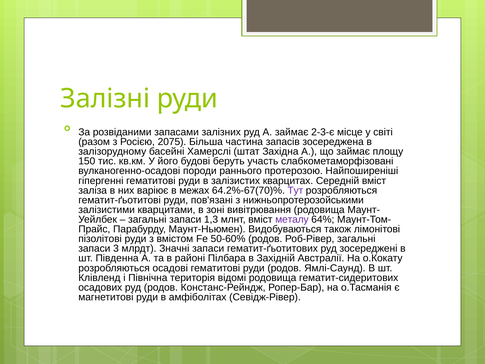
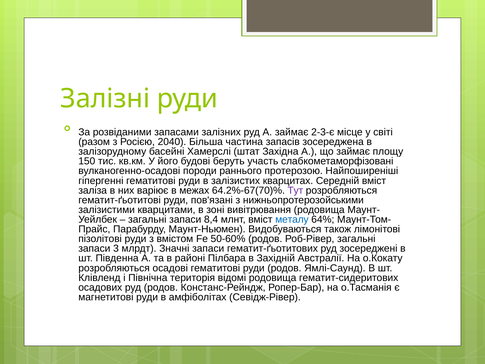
2075: 2075 -> 2040 (172, 142)
1,3: 1,3 -> 8,4 (211, 219)
металу colour: purple -> blue (292, 219)
